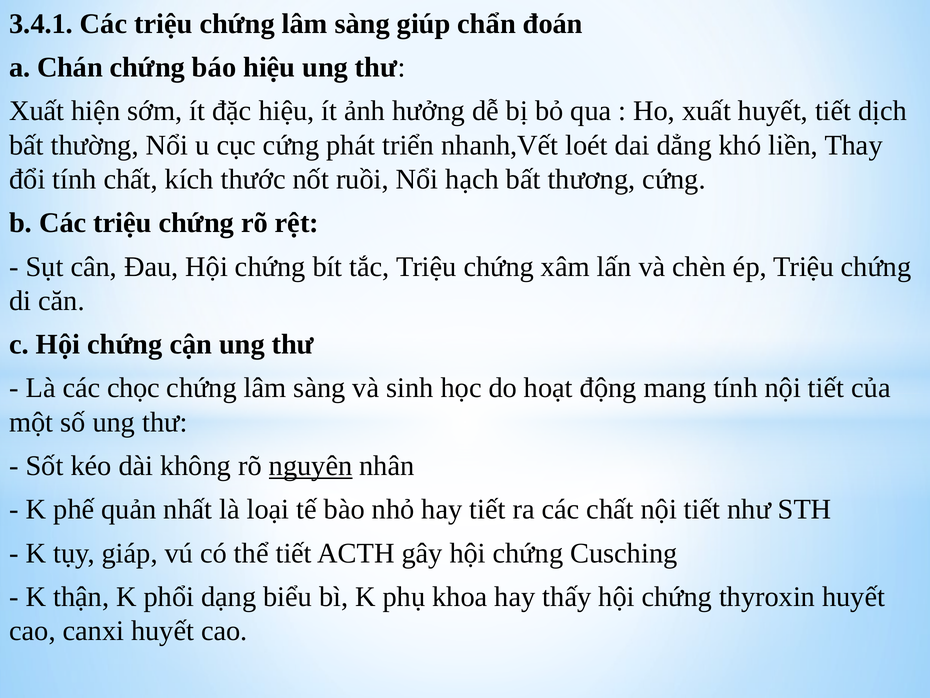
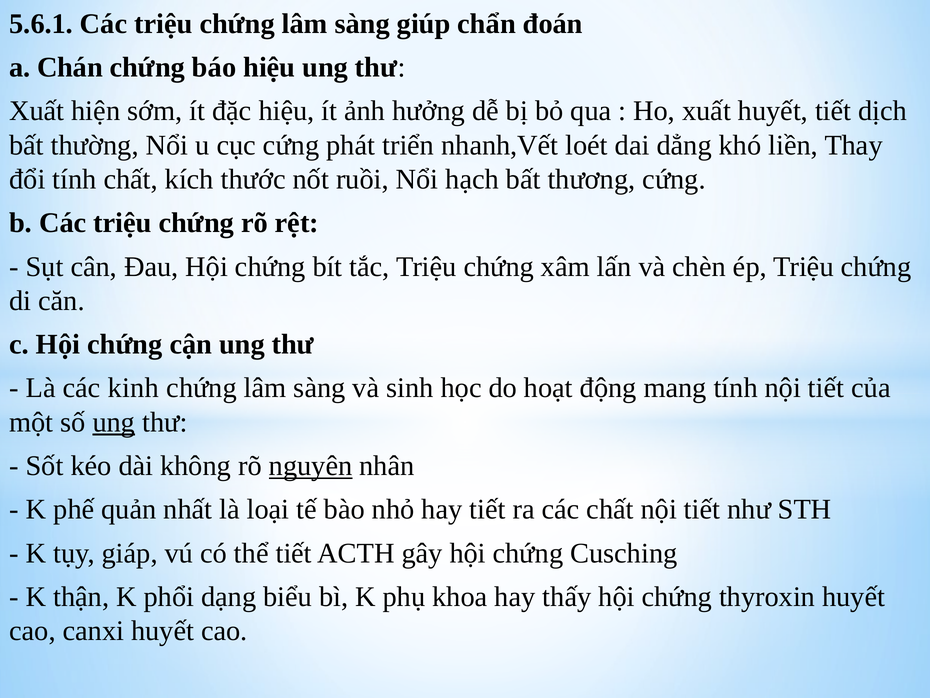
3.4.1: 3.4.1 -> 5.6.1 (41, 24)
chọc: chọc -> kinh (133, 388)
ung underline: none -> present (114, 422)
